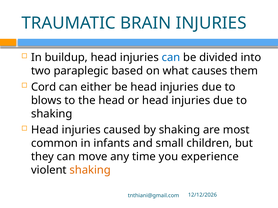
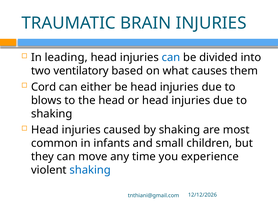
buildup: buildup -> leading (66, 58)
paraplegic: paraplegic -> ventilatory (81, 71)
shaking colour: orange -> blue (90, 170)
